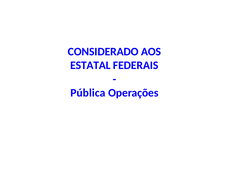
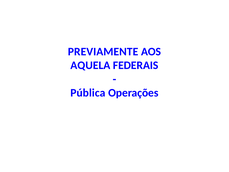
CONSIDERADO: CONSIDERADO -> PREVIAMENTE (103, 52)
ESTATAL: ESTATAL -> AQUELA (90, 65)
